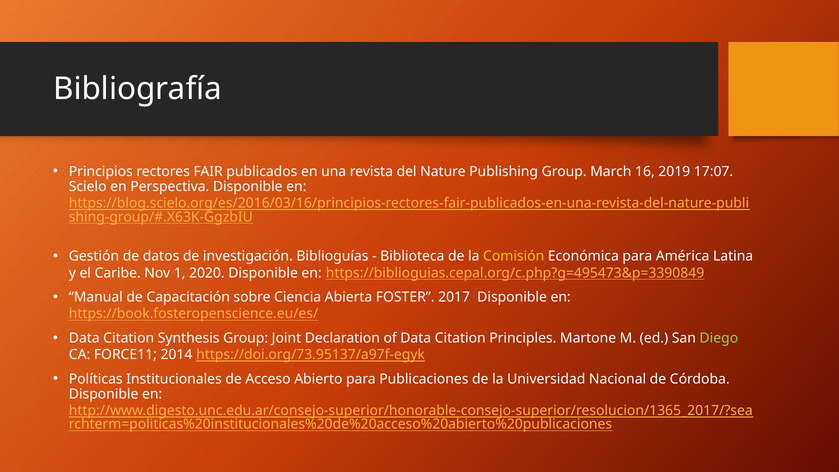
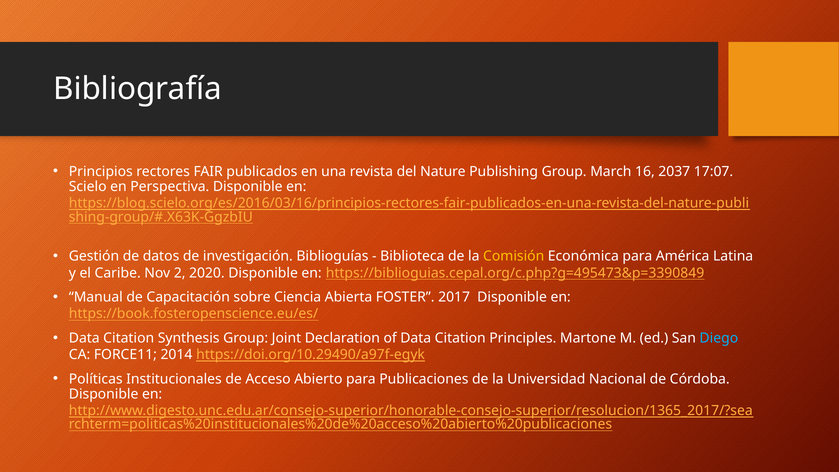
2019: 2019 -> 2037 (674, 171)
1: 1 -> 2 (180, 273)
Diego colour: light green -> light blue (719, 338)
https://doi.org/73.95137/a97f-egyk: https://doi.org/73.95137/a97f-egyk -> https://doi.org/10.29490/a97f-egyk (311, 355)
